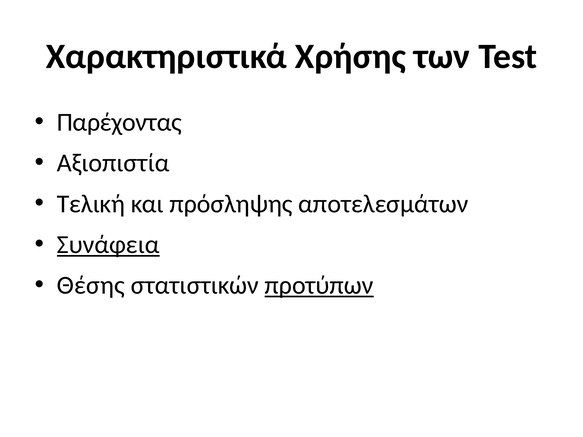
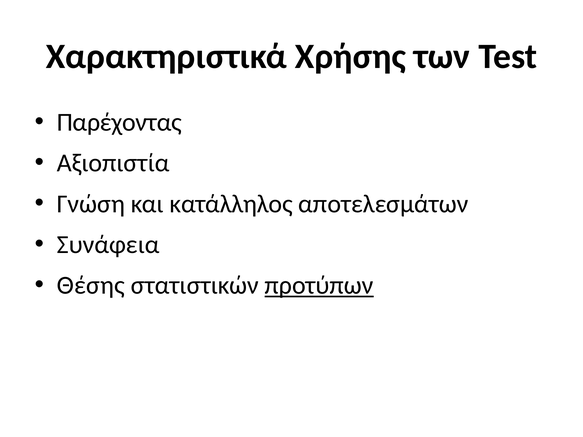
Τελική: Τελική -> Γνώση (91, 204)
πρόσληψης: πρόσληψης -> κατάλληλος (231, 204)
Συνάφεια underline: present -> none (108, 245)
